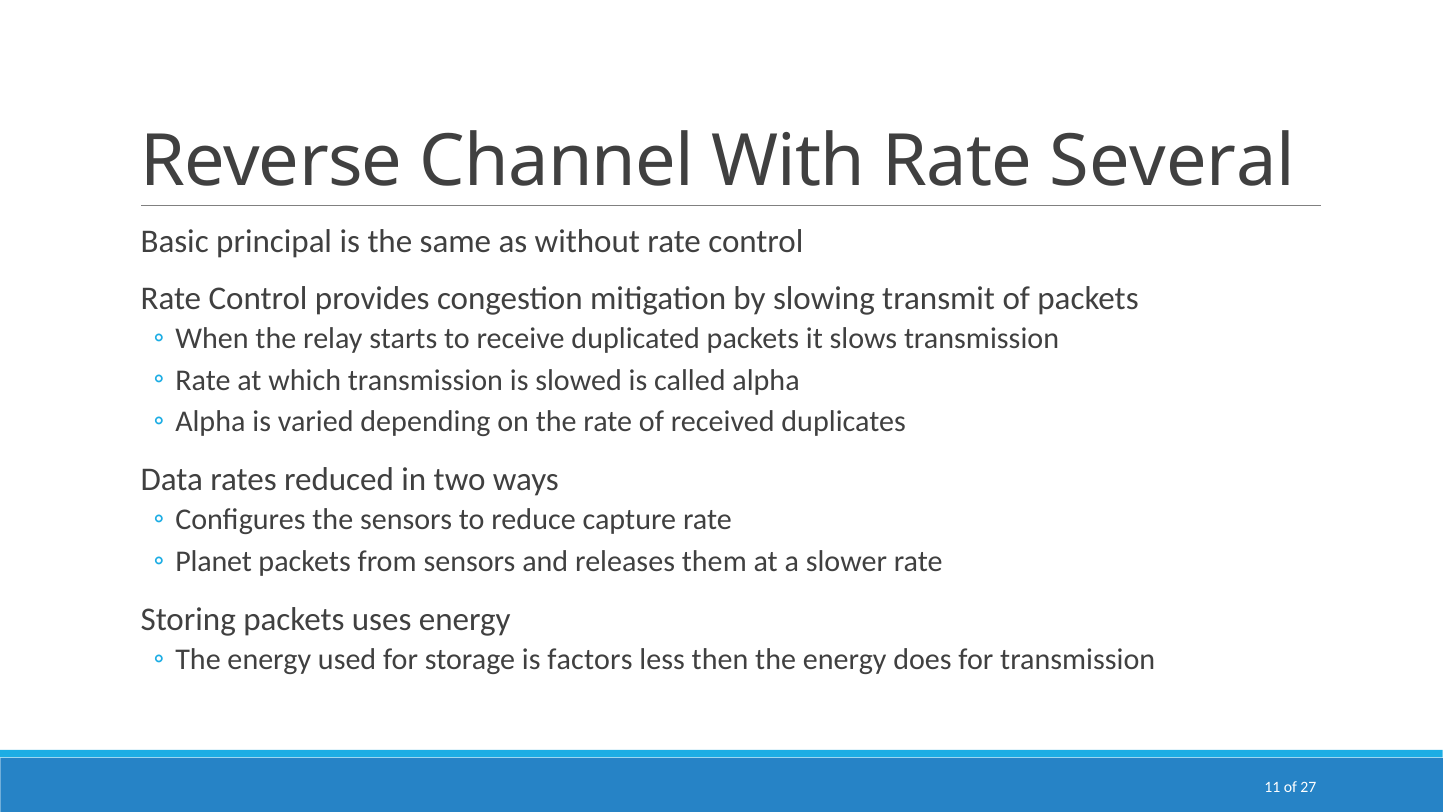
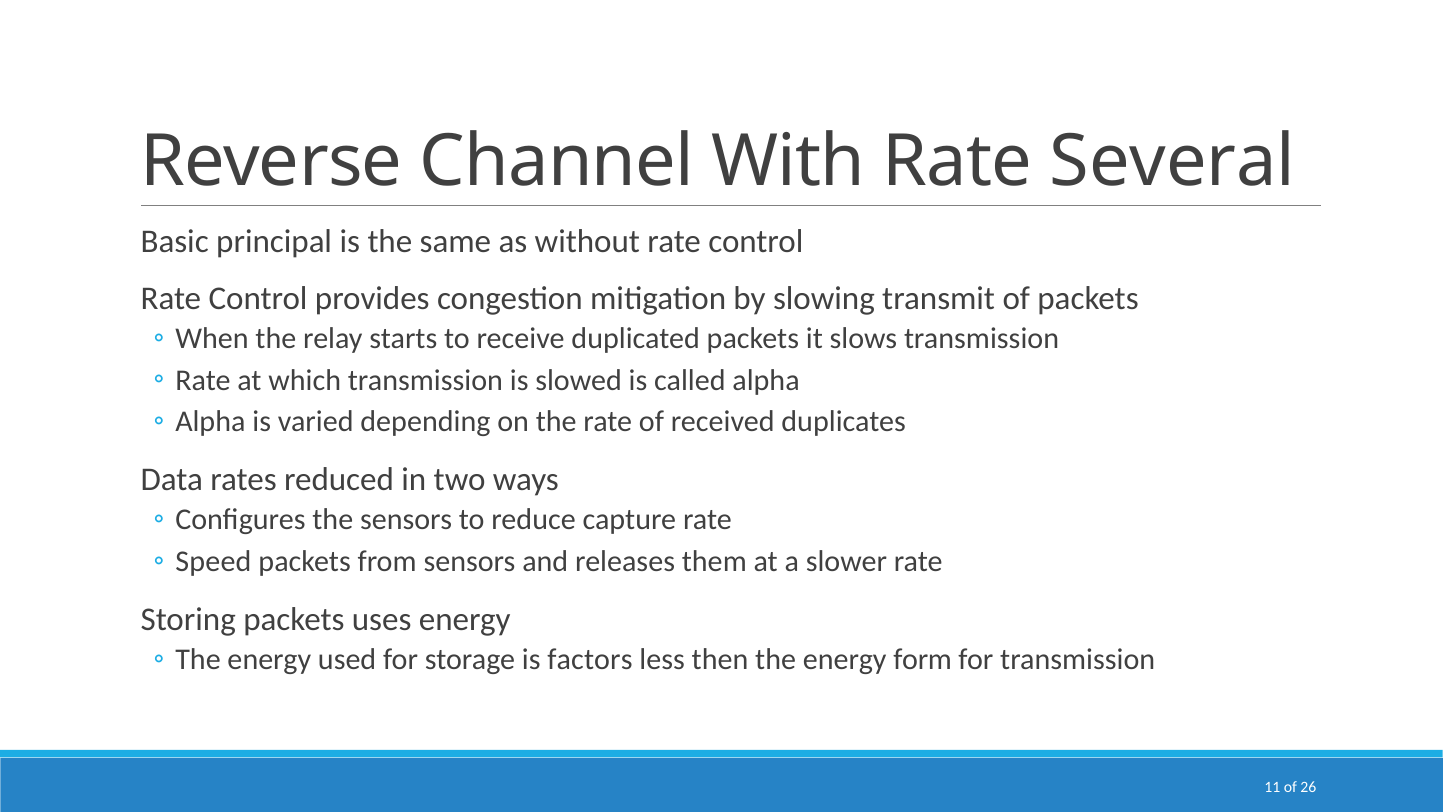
Planet: Planet -> Speed (213, 561)
does: does -> form (923, 660)
27: 27 -> 26 (1308, 787)
